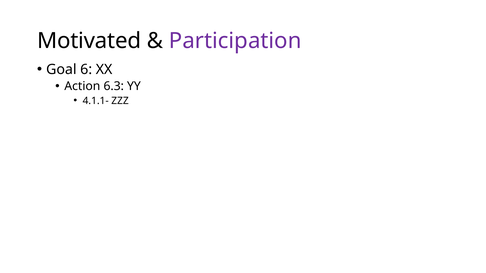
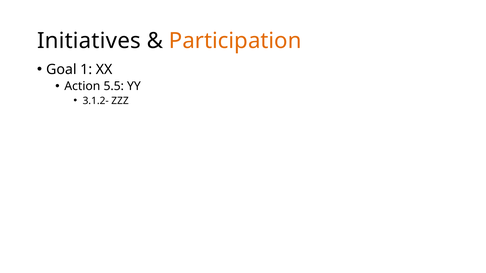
Motivated: Motivated -> Initiatives (89, 41)
Participation colour: purple -> orange (235, 41)
6: 6 -> 1 (86, 70)
6.3: 6.3 -> 5.5 (114, 86)
4.1.1-: 4.1.1- -> 3.1.2- (96, 101)
